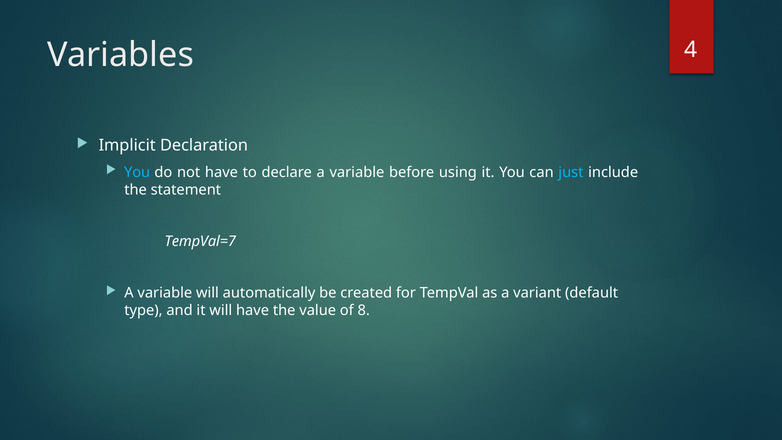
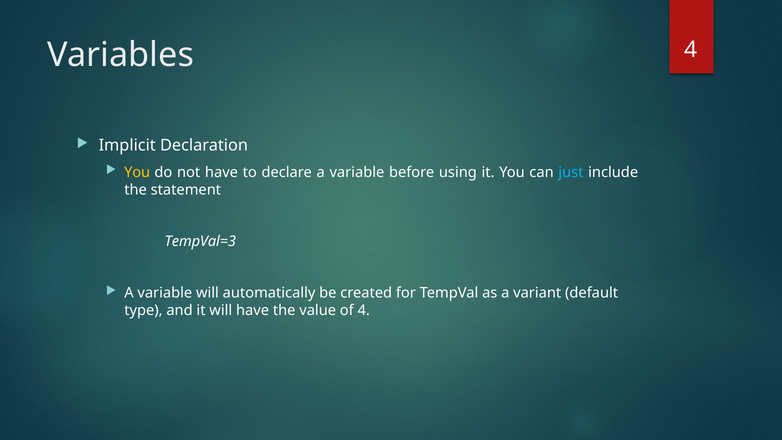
You colour: light blue -> yellow (137, 172)
TempVal=7: TempVal=7 -> TempVal=3 (200, 241)
of 8: 8 -> 4 (364, 310)
